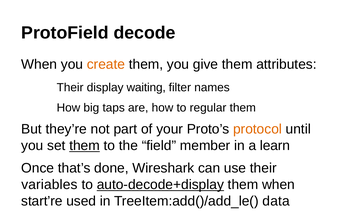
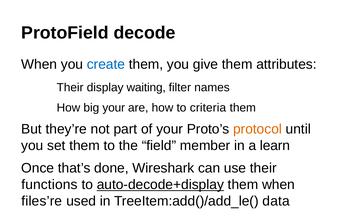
create colour: orange -> blue (106, 64)
big taps: taps -> your (114, 108)
regular: regular -> criteria (208, 108)
them underline: present -> none (85, 146)
variables: variables -> functions (49, 185)
start’re: start’re -> files’re (42, 201)
